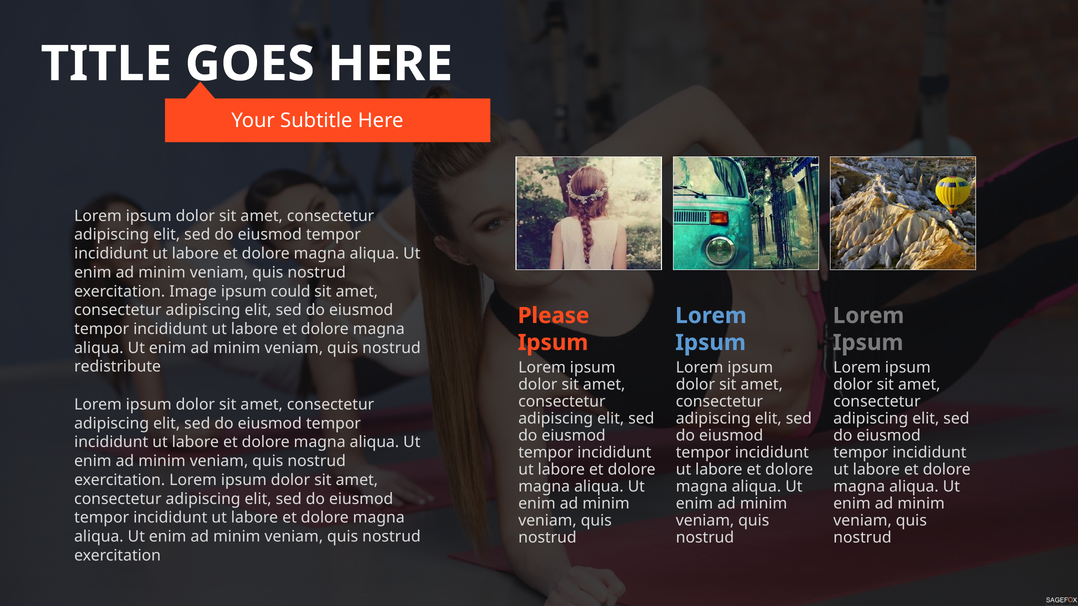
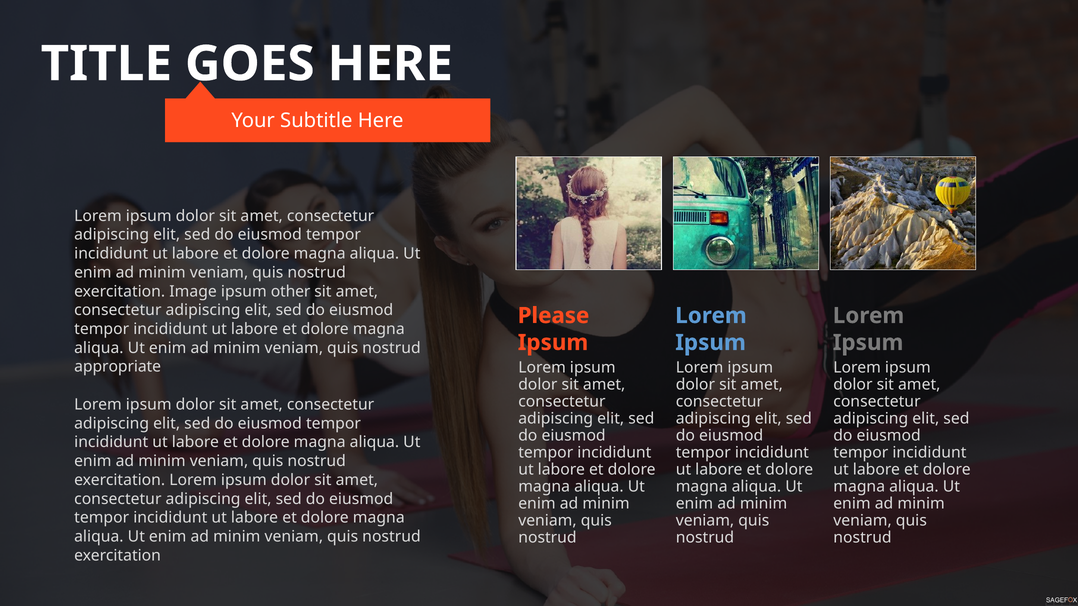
could: could -> other (291, 292)
redistribute: redistribute -> appropriate (118, 367)
